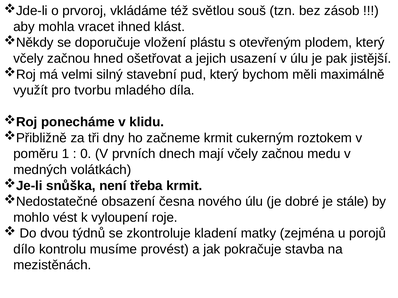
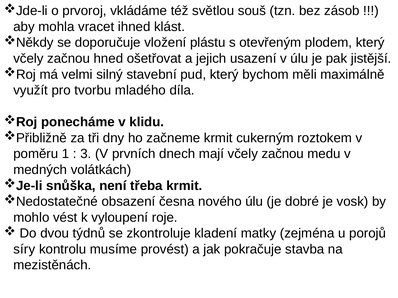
0: 0 -> 3 (86, 154)
stále: stále -> vosk (353, 202)
dílo: dílo -> síry (24, 250)
